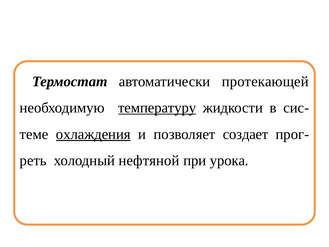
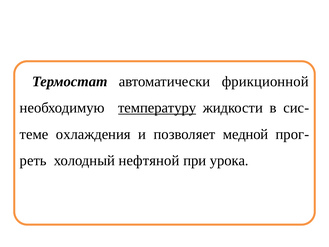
протекающей: протекающей -> фрикционной (265, 81)
охлаждения underline: present -> none (93, 134)
создает: создает -> медной (246, 134)
